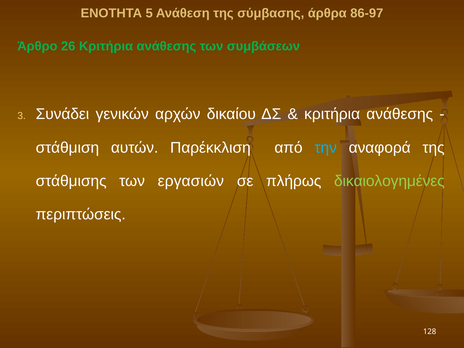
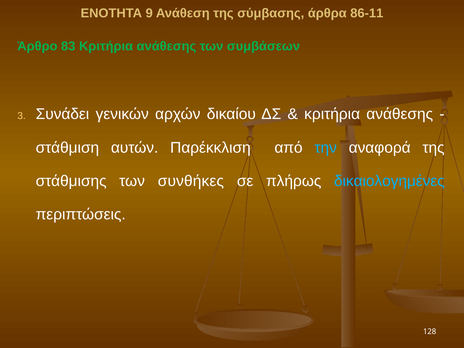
5: 5 -> 9 (149, 13)
86-97: 86-97 -> 86-11 (367, 13)
26: 26 -> 83 (68, 46)
εργασιών: εργασιών -> συνθήκες (191, 181)
δικαιολογημένες colour: light green -> light blue (389, 181)
